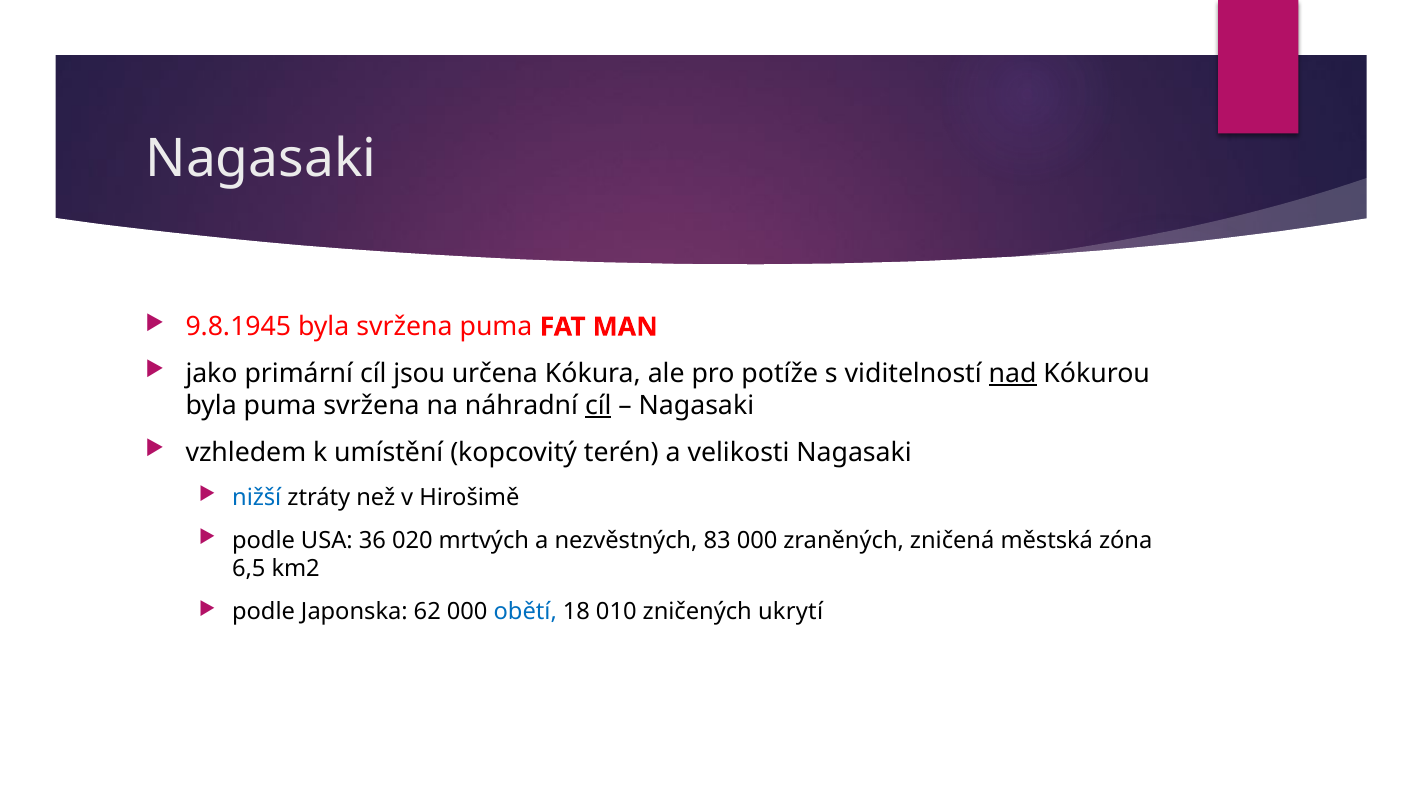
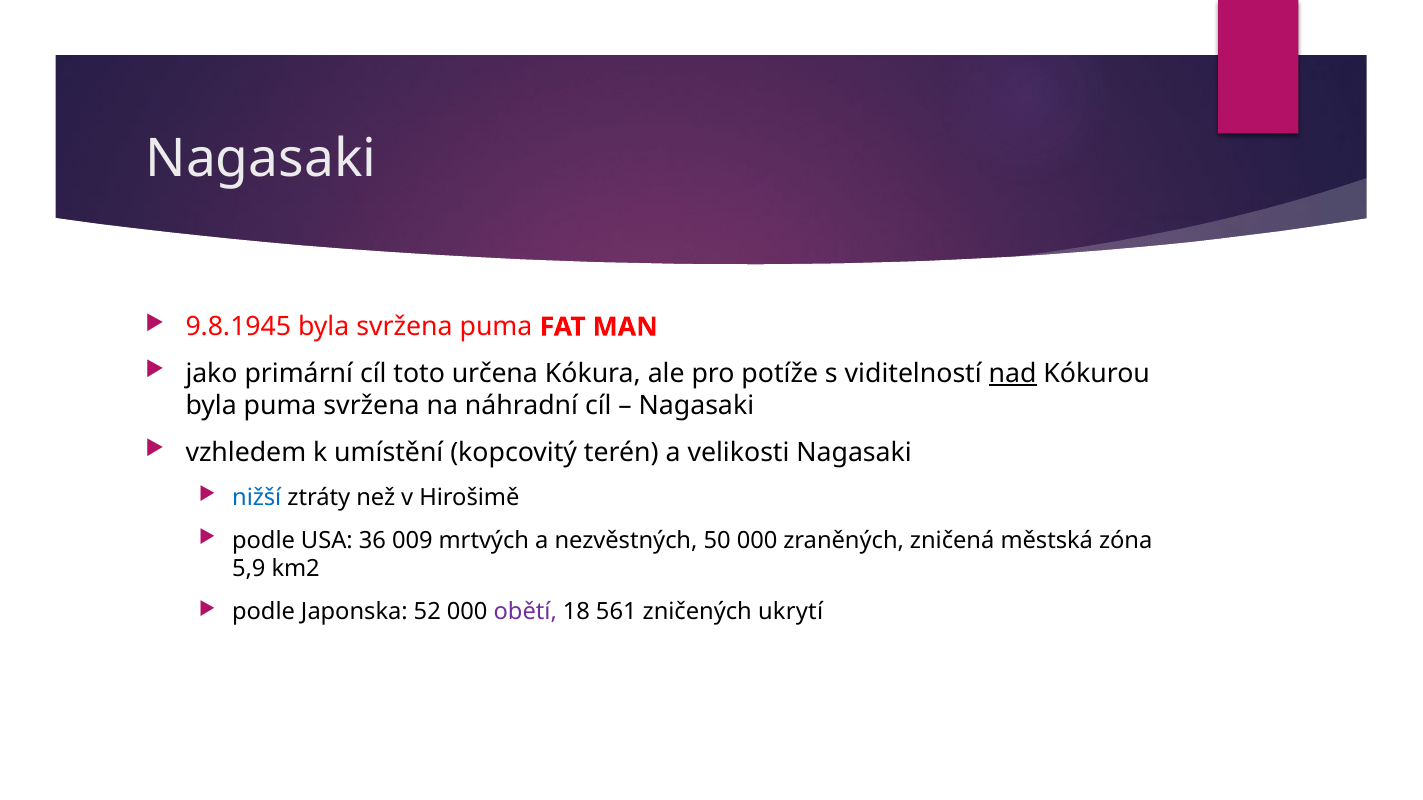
jsou: jsou -> toto (419, 374)
cíl underline: present -> none (598, 406)
020: 020 -> 009 (412, 541)
83: 83 -> 50 (717, 541)
6,5: 6,5 -> 5,9 (249, 569)
62: 62 -> 52 (427, 612)
obětí colour: blue -> purple (525, 612)
010: 010 -> 561 (616, 612)
